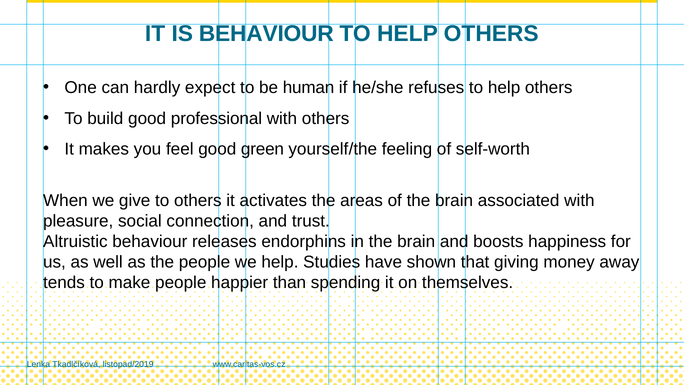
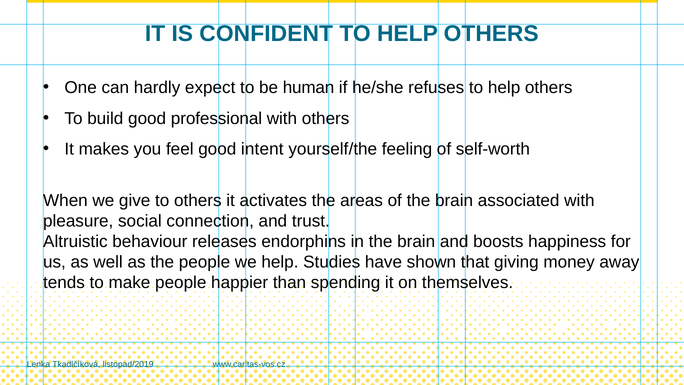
IS BEHAVIOUR: BEHAVIOUR -> CONFIDENT (266, 34)
green: green -> intent (262, 149)
